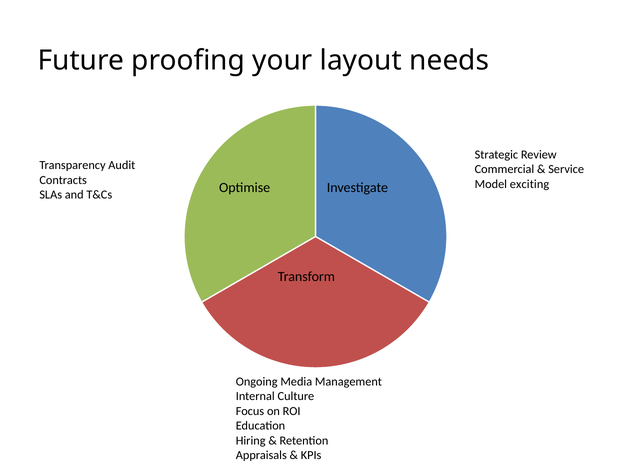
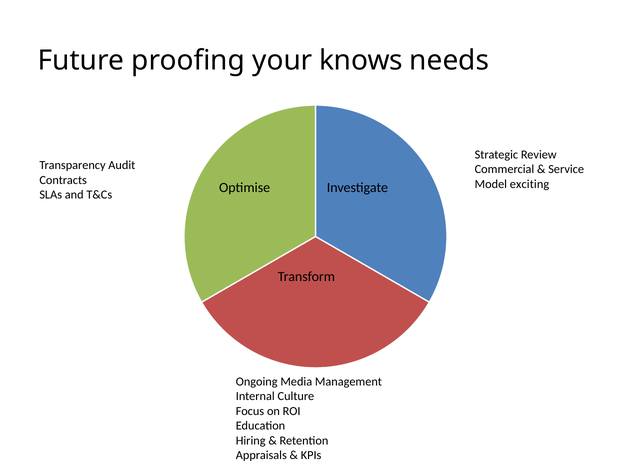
layout: layout -> knows (361, 60)
